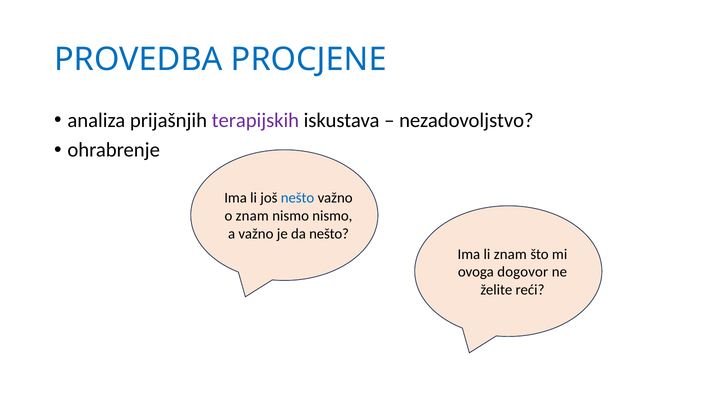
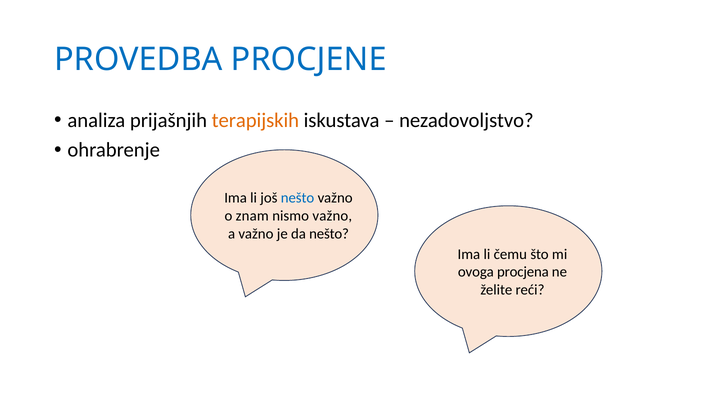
terapijskih colour: purple -> orange (255, 120)
nismo nismo: nismo -> važno (332, 216)
li znam: znam -> čemu (510, 254)
dogovor: dogovor -> procjena (523, 271)
